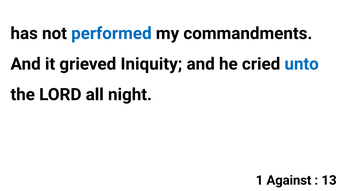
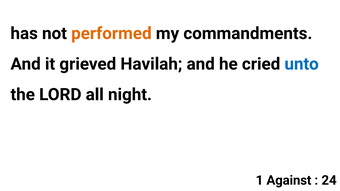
performed colour: blue -> orange (111, 33)
Iniquity: Iniquity -> Havilah (151, 64)
13: 13 -> 24 (329, 181)
